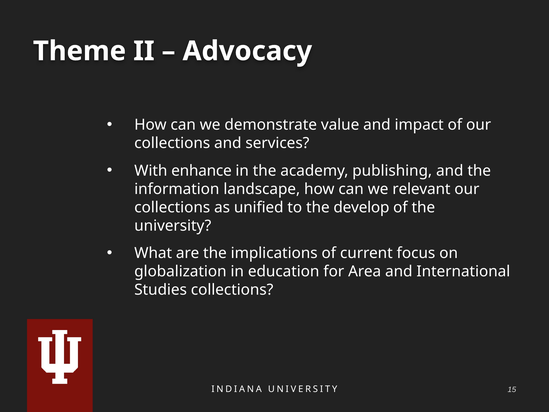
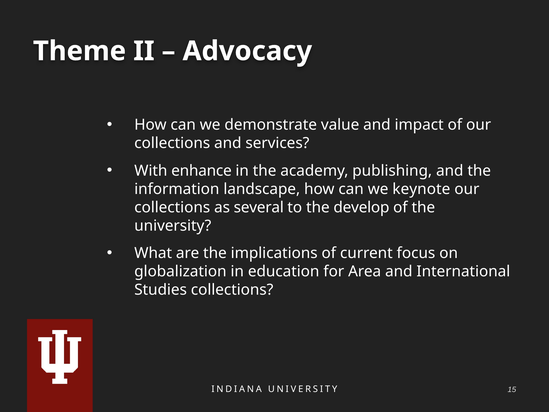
relevant: relevant -> keynote (421, 189)
unified: unified -> several (259, 207)
